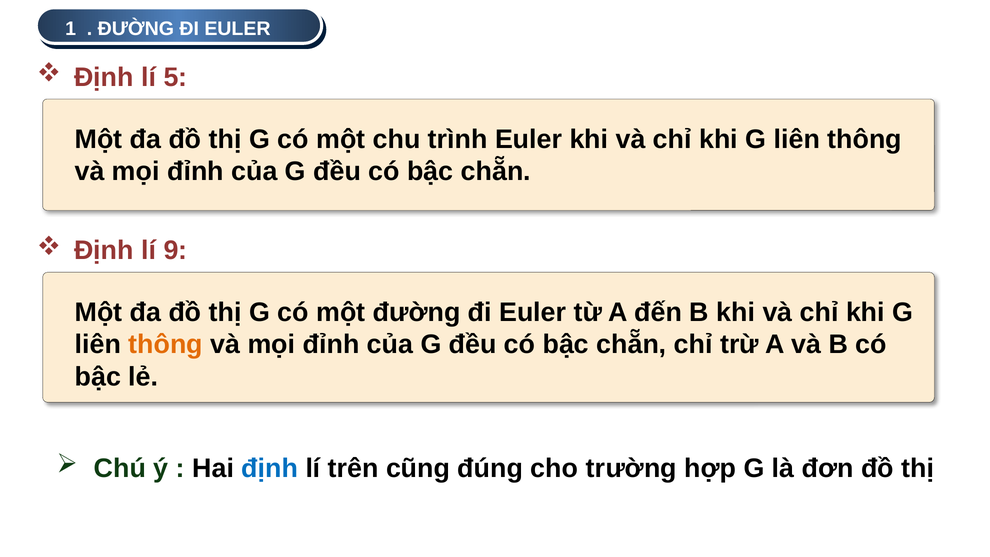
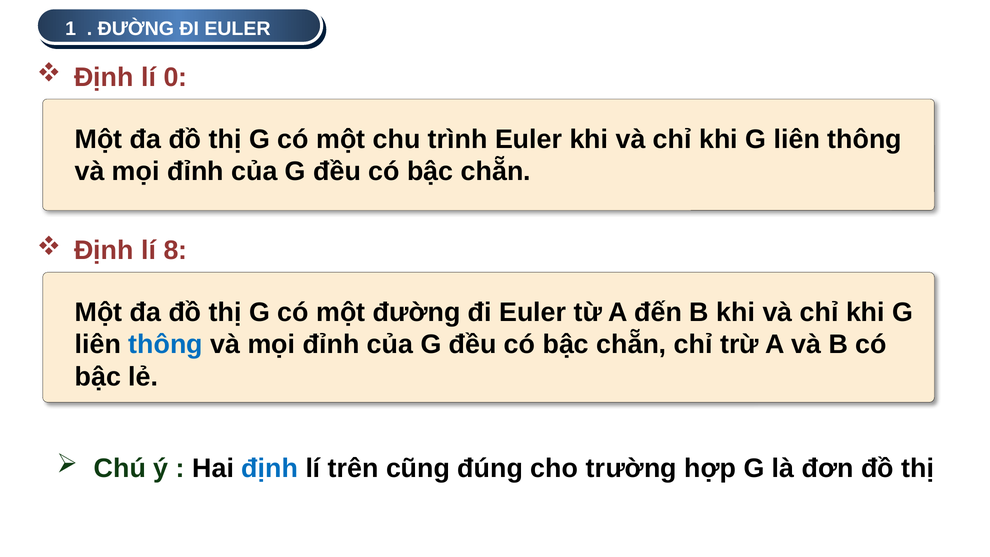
5: 5 -> 0 (175, 77)
9: 9 -> 8 (175, 251)
thông colour: orange -> blue (166, 345)
